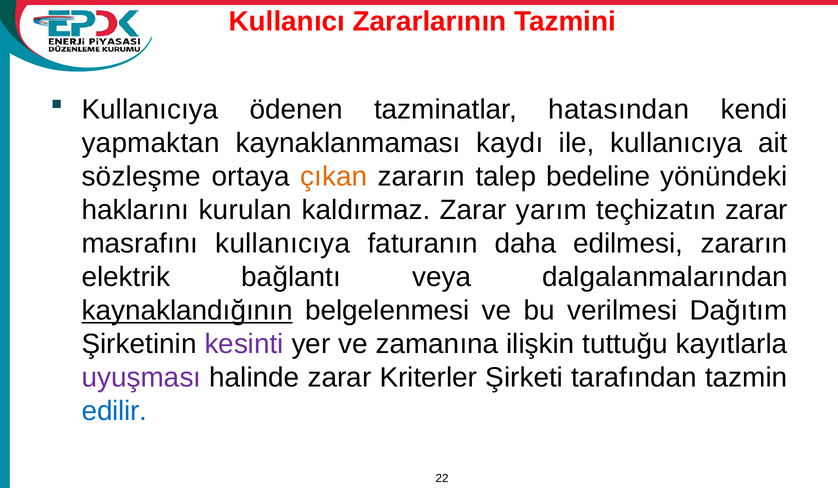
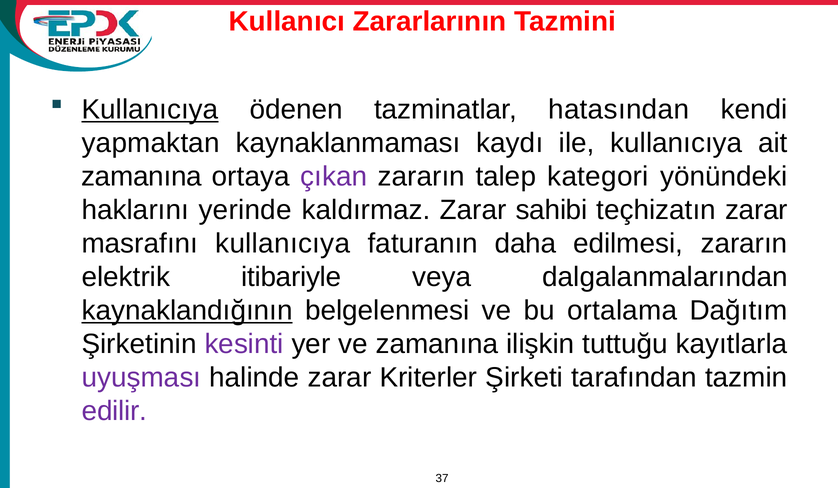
Kullanıcıya underline: none -> present (150, 110)
sözleşme: sözleşme -> zamanına (142, 177)
çıkan colour: orange -> purple (334, 177)
bedeline: bedeline -> kategori (598, 177)
kurulan: kurulan -> yerinde (245, 210)
yarım: yarım -> sahibi (552, 210)
bağlantı: bağlantı -> itibariyle (291, 277)
verilmesi: verilmesi -> ortalama (622, 311)
edilir colour: blue -> purple (114, 411)
22: 22 -> 37 (442, 479)
